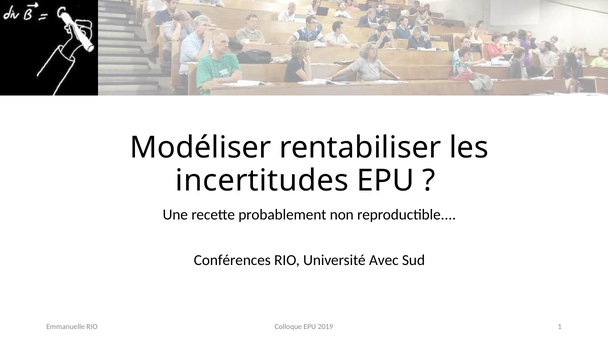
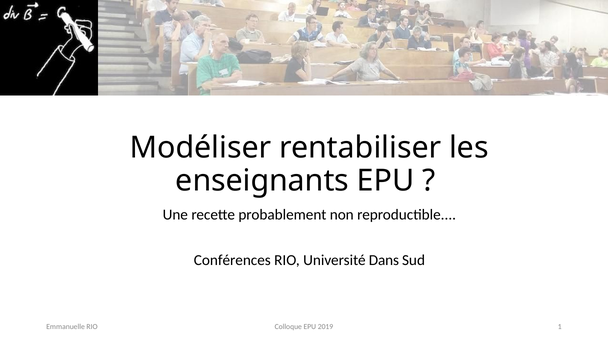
incertitudes: incertitudes -> enseignants (262, 181)
Avec: Avec -> Dans (384, 260)
